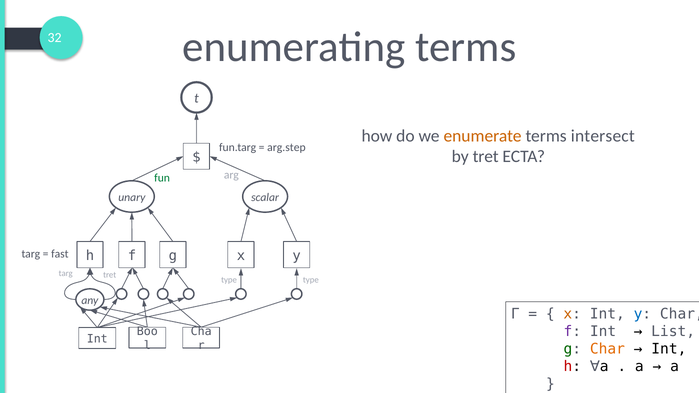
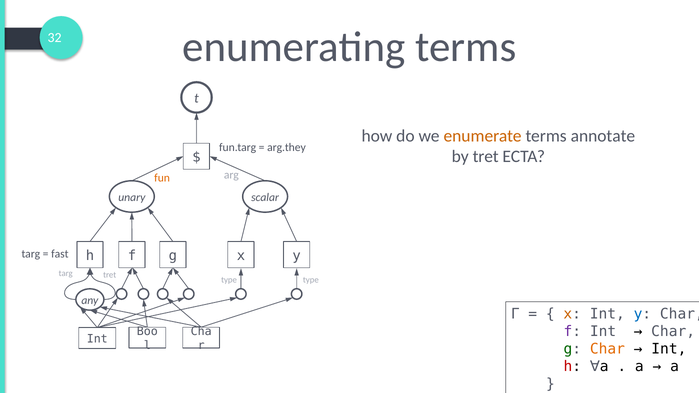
intersect: intersect -> annotate (603, 136)
arg.step: arg.step -> arg.they (286, 148)
fun colour: green -> orange (162, 178)
List: List -> Char (673, 332)
